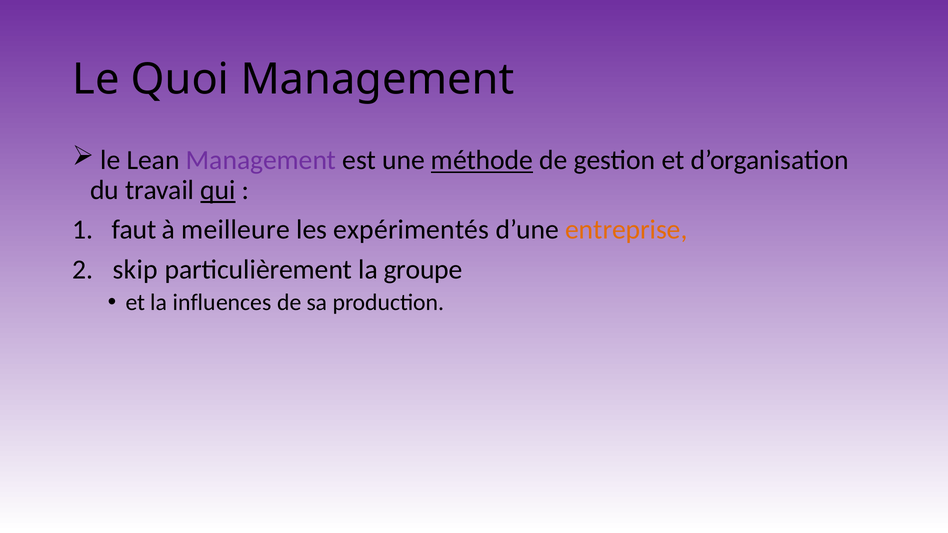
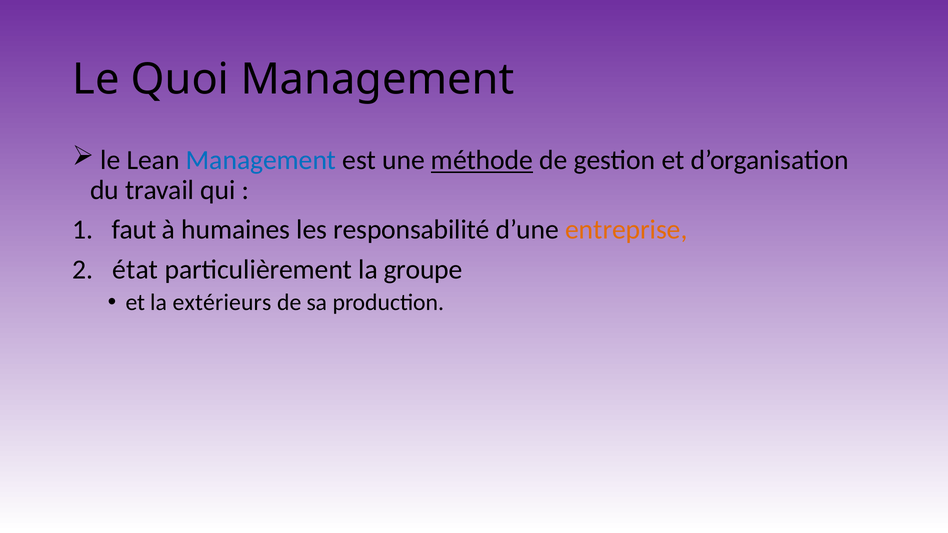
Management colour: purple -> blue (261, 160)
qui underline: present -> none (218, 190)
meilleure: meilleure -> humaines (236, 230)
expérimentés: expérimentés -> responsabilité (411, 230)
skip: skip -> état (135, 270)
influences: influences -> extérieurs (222, 302)
